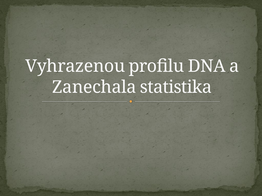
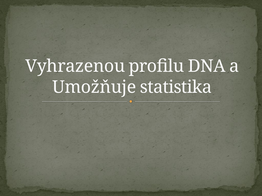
Zanechala: Zanechala -> Umožňuje (94, 87)
